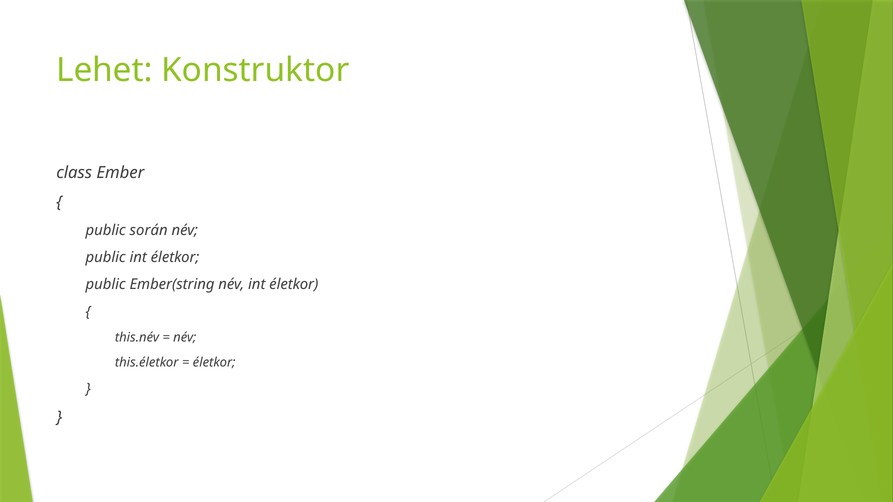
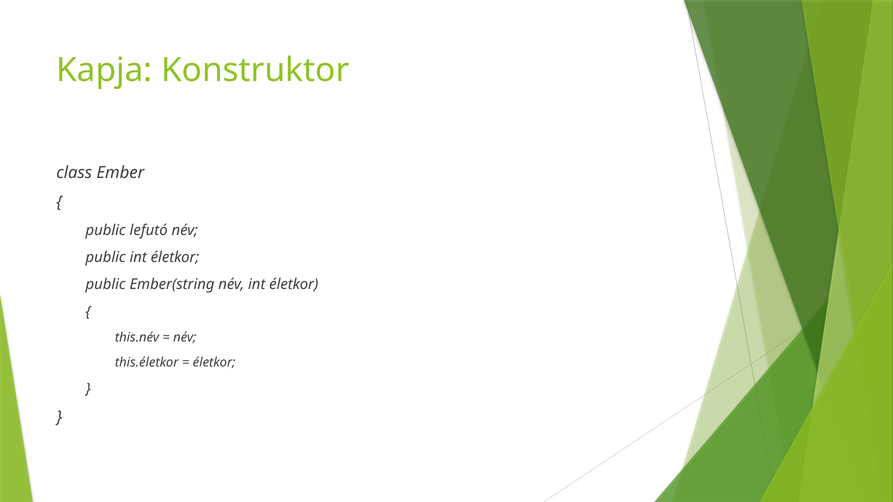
Lehet: Lehet -> Kapja (104, 70)
során: során -> lefutó (149, 230)
